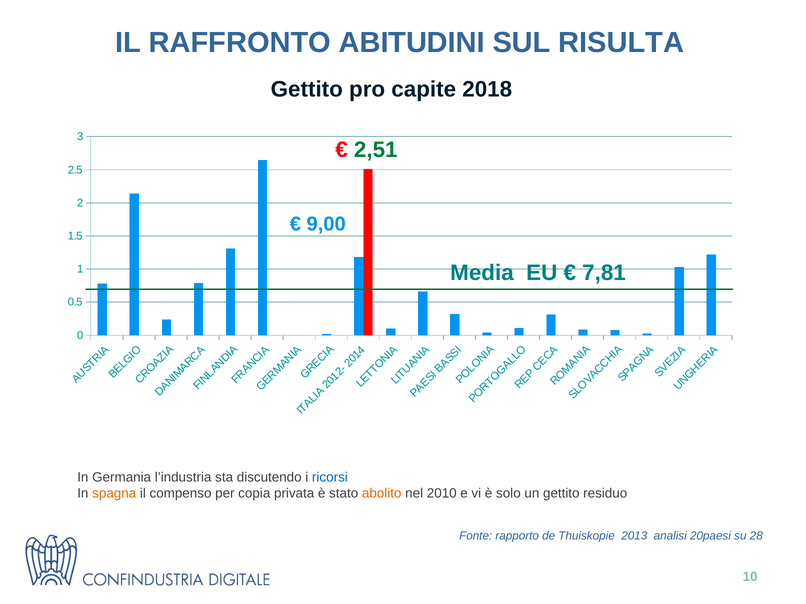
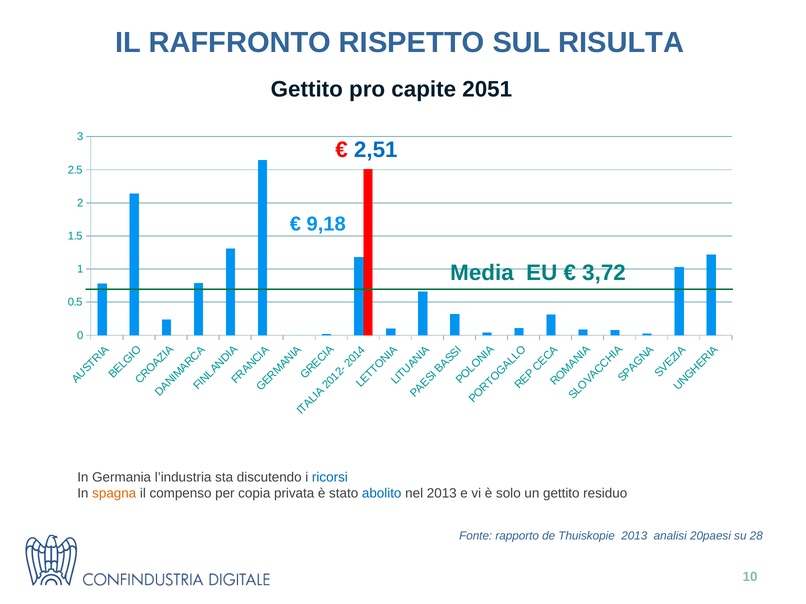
ABITUDINI: ABITUDINI -> RISPETTO (412, 43)
2018: 2018 -> 2051 (487, 89)
2,51 colour: green -> blue (376, 150)
9,00: 9,00 -> 9,18 (326, 224)
7,81: 7,81 -> 3,72 (604, 273)
abolito colour: orange -> blue (382, 494)
nel 2010: 2010 -> 2013 (442, 494)
